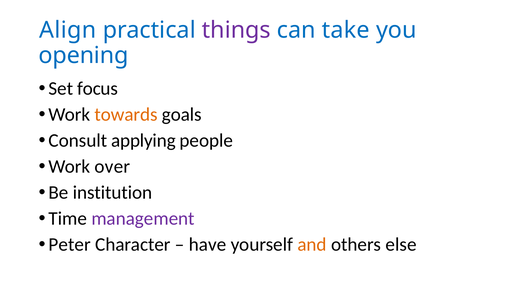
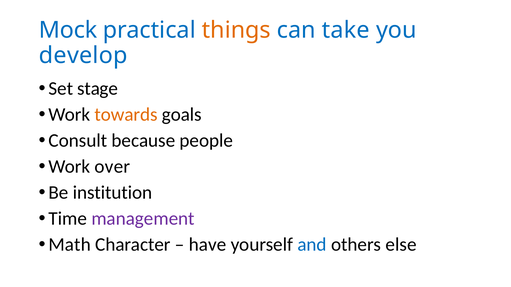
Align: Align -> Mock (68, 30)
things colour: purple -> orange (236, 30)
opening: opening -> develop (83, 56)
focus: focus -> stage (98, 89)
applying: applying -> because (143, 141)
Peter: Peter -> Math (70, 245)
and colour: orange -> blue (312, 245)
